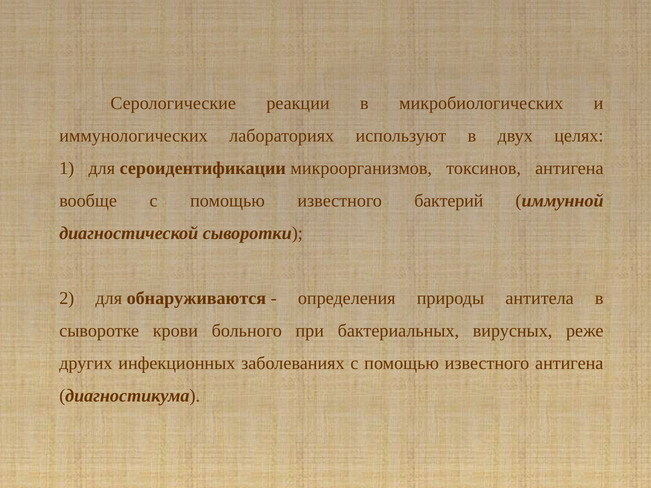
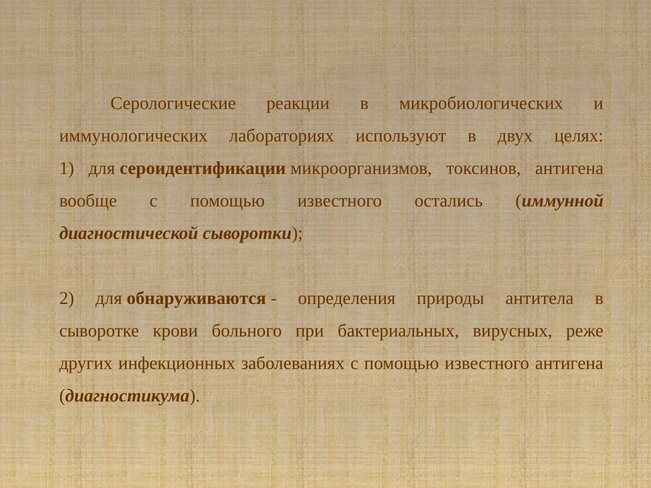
бактерий: бактерий -> остались (449, 201)
